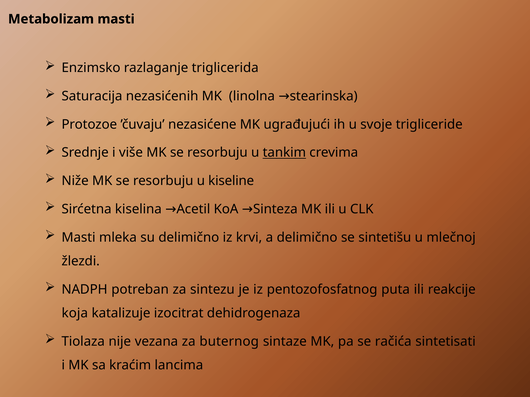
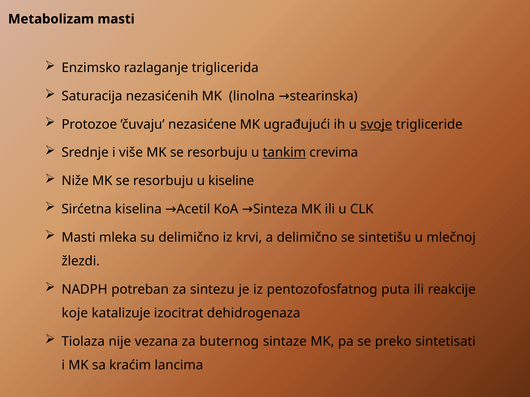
svoje underline: none -> present (376, 125)
koja: koja -> koje (75, 314)
račića: račića -> preko (393, 342)
